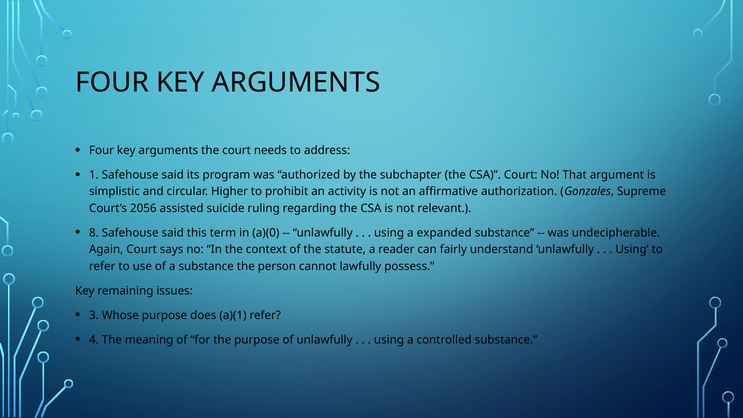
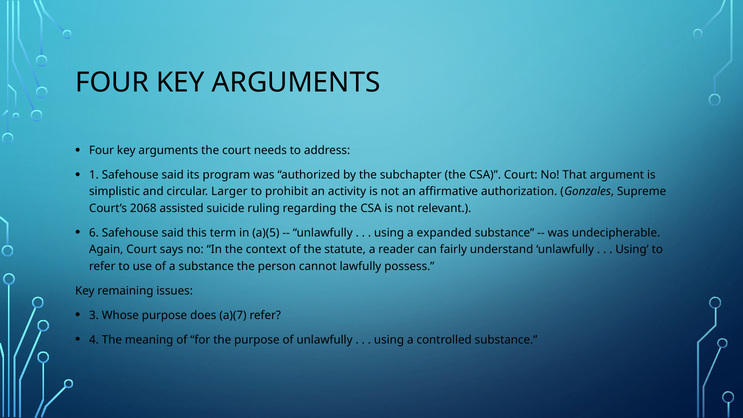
Higher: Higher -> Larger (229, 192)
2056: 2056 -> 2068 (143, 208)
8: 8 -> 6 (94, 233)
a)(0: a)(0 -> a)(5 (266, 233)
a)(1: a)(1 -> a)(7 (233, 315)
